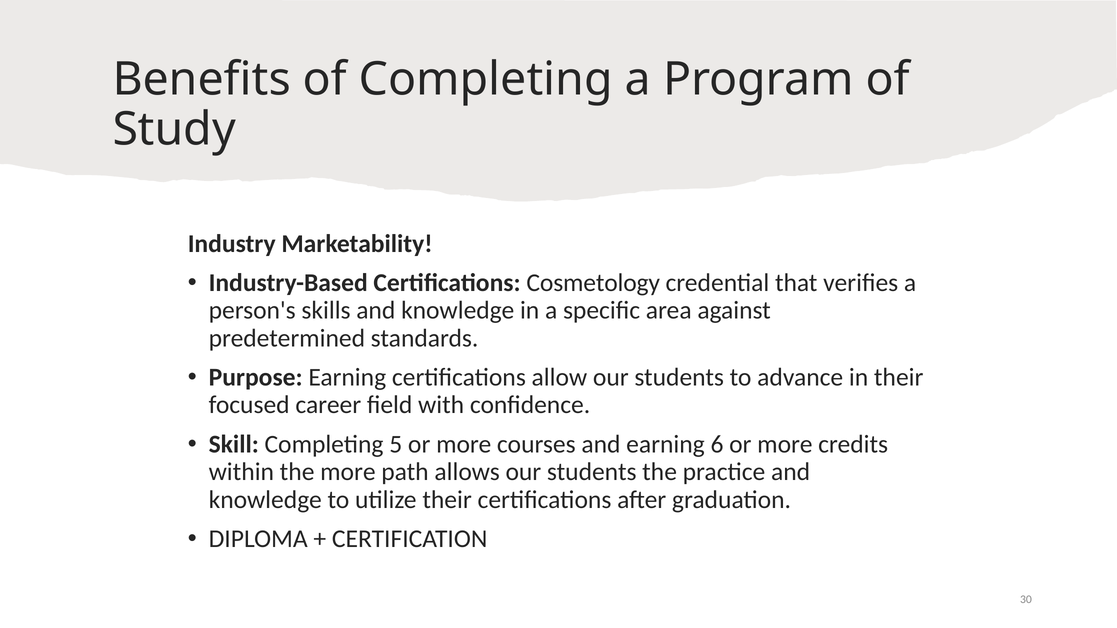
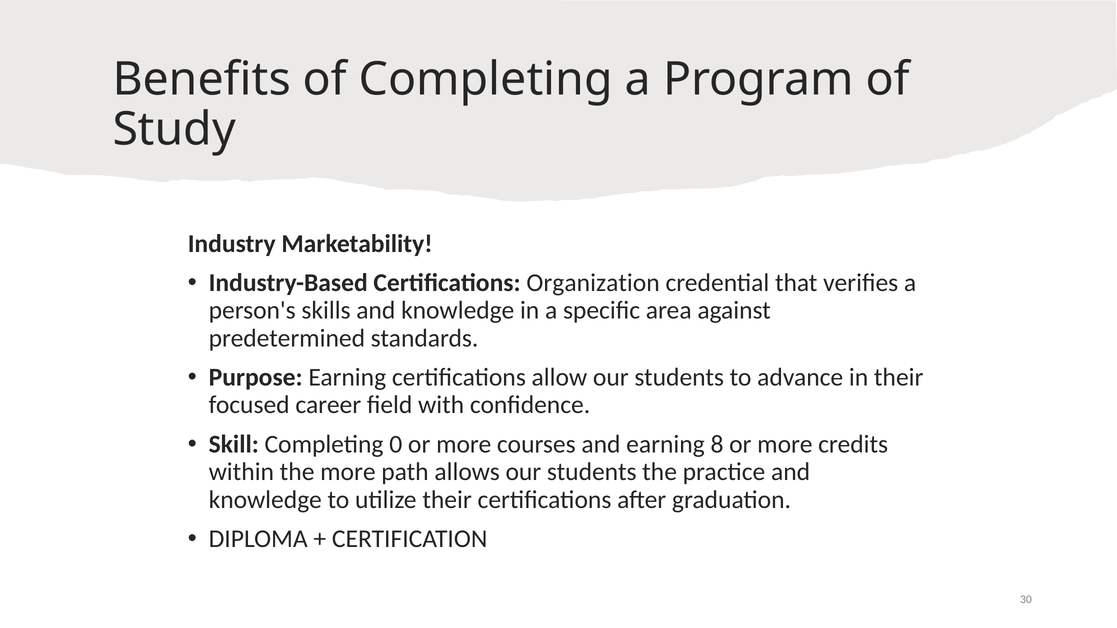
Cosmetology: Cosmetology -> Organization (593, 283)
5: 5 -> 0 (396, 445)
6: 6 -> 8 (717, 445)
